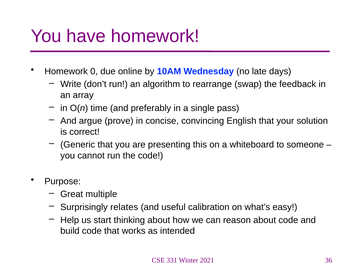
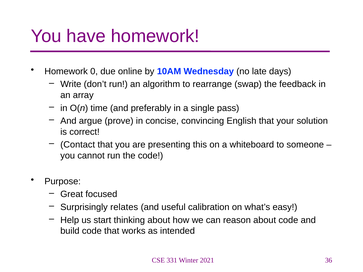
Generic: Generic -> Contact (78, 145)
multiple: multiple -> focused (101, 194)
